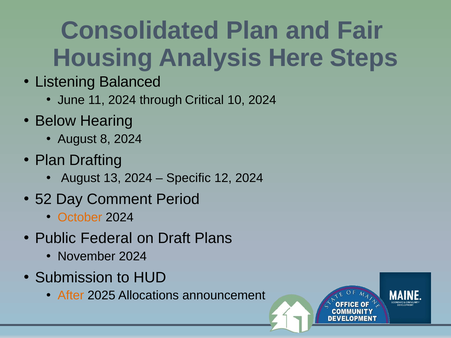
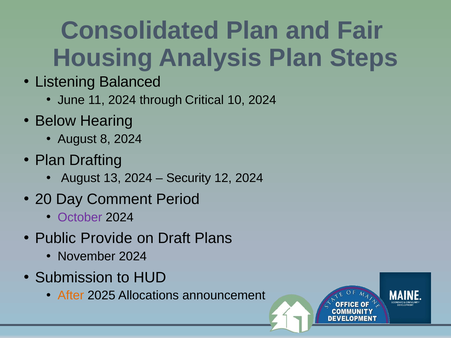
Analysis Here: Here -> Plan (296, 58)
Specific: Specific -> Security (189, 178)
52: 52 -> 20 (43, 199)
October colour: orange -> purple (80, 217)
Federal: Federal -> Provide (106, 239)
